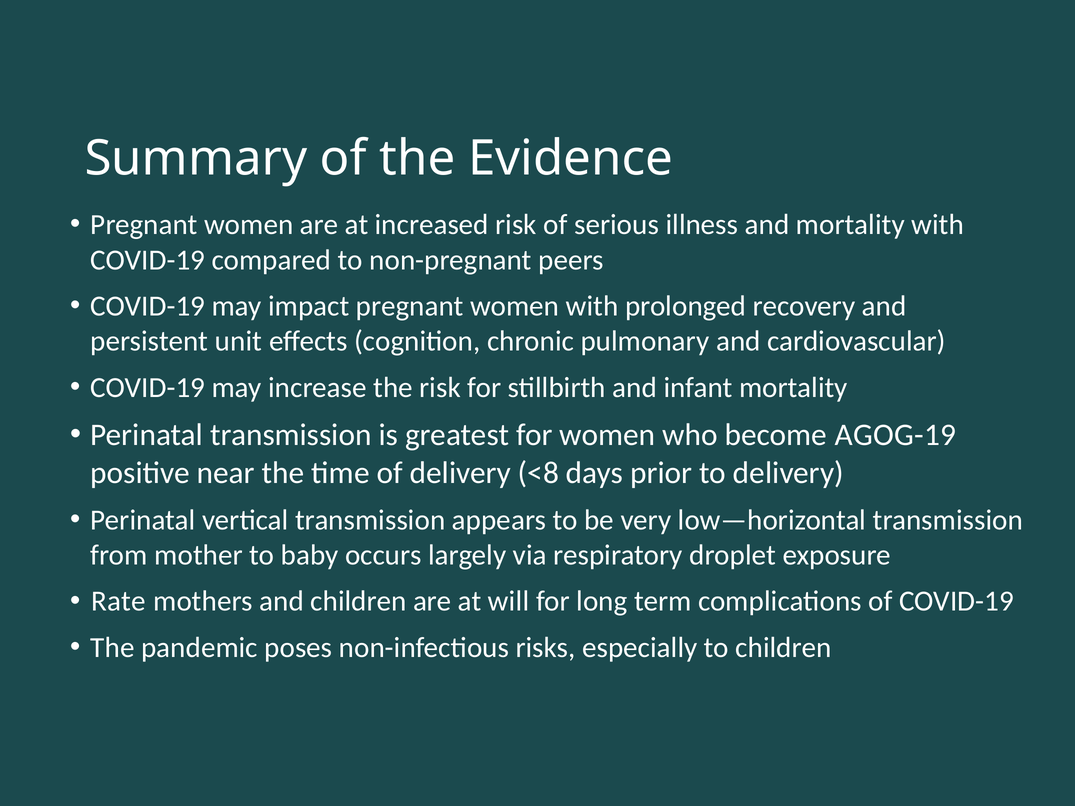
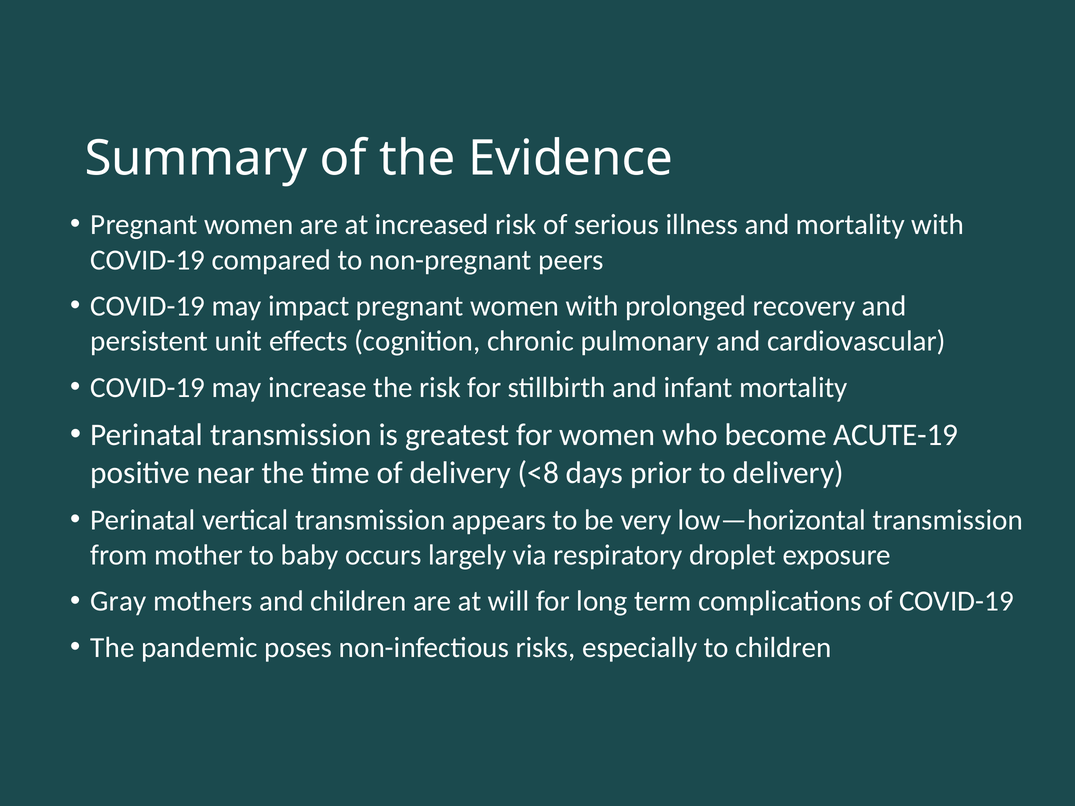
AGOG-19: AGOG-19 -> ACUTE-19 (896, 435)
Rate: Rate -> Gray (119, 602)
